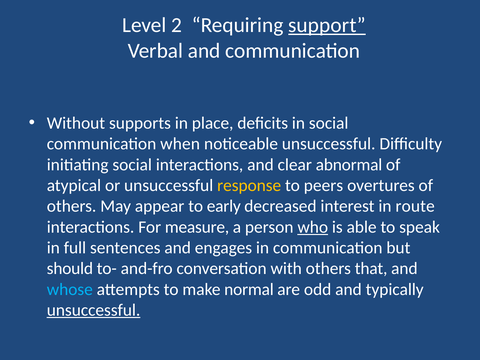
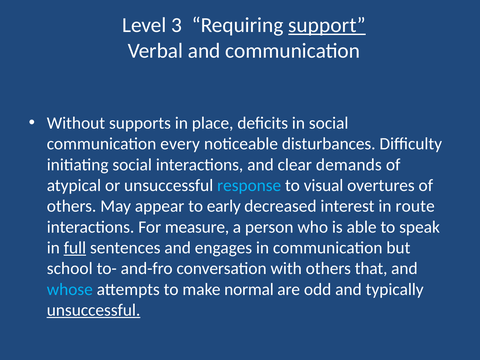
2: 2 -> 3 (177, 25)
when: when -> every (180, 144)
noticeable unsuccessful: unsuccessful -> disturbances (329, 144)
abnormal: abnormal -> demands (349, 165)
response colour: yellow -> light blue (249, 185)
peers: peers -> visual (324, 185)
who underline: present -> none (313, 227)
full underline: none -> present (75, 248)
should: should -> school (70, 269)
